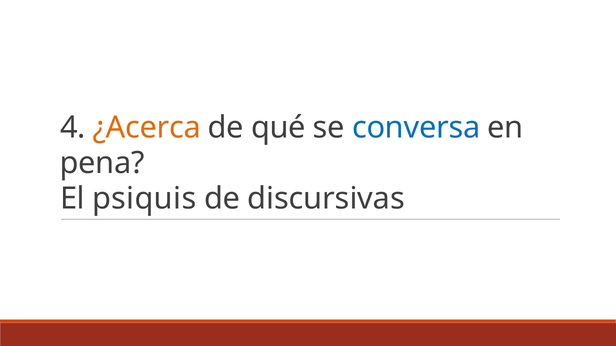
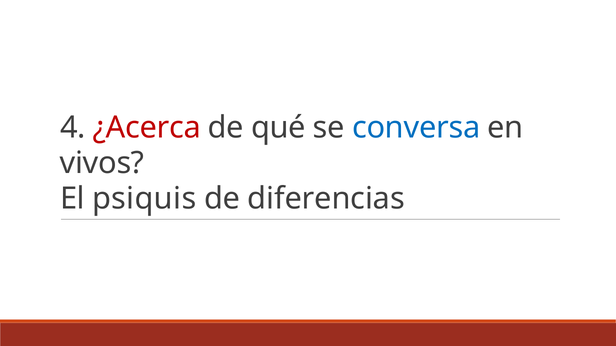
¿Acerca colour: orange -> red (147, 128)
pena: pena -> vivos (102, 163)
discursivas: discursivas -> diferencias (326, 199)
